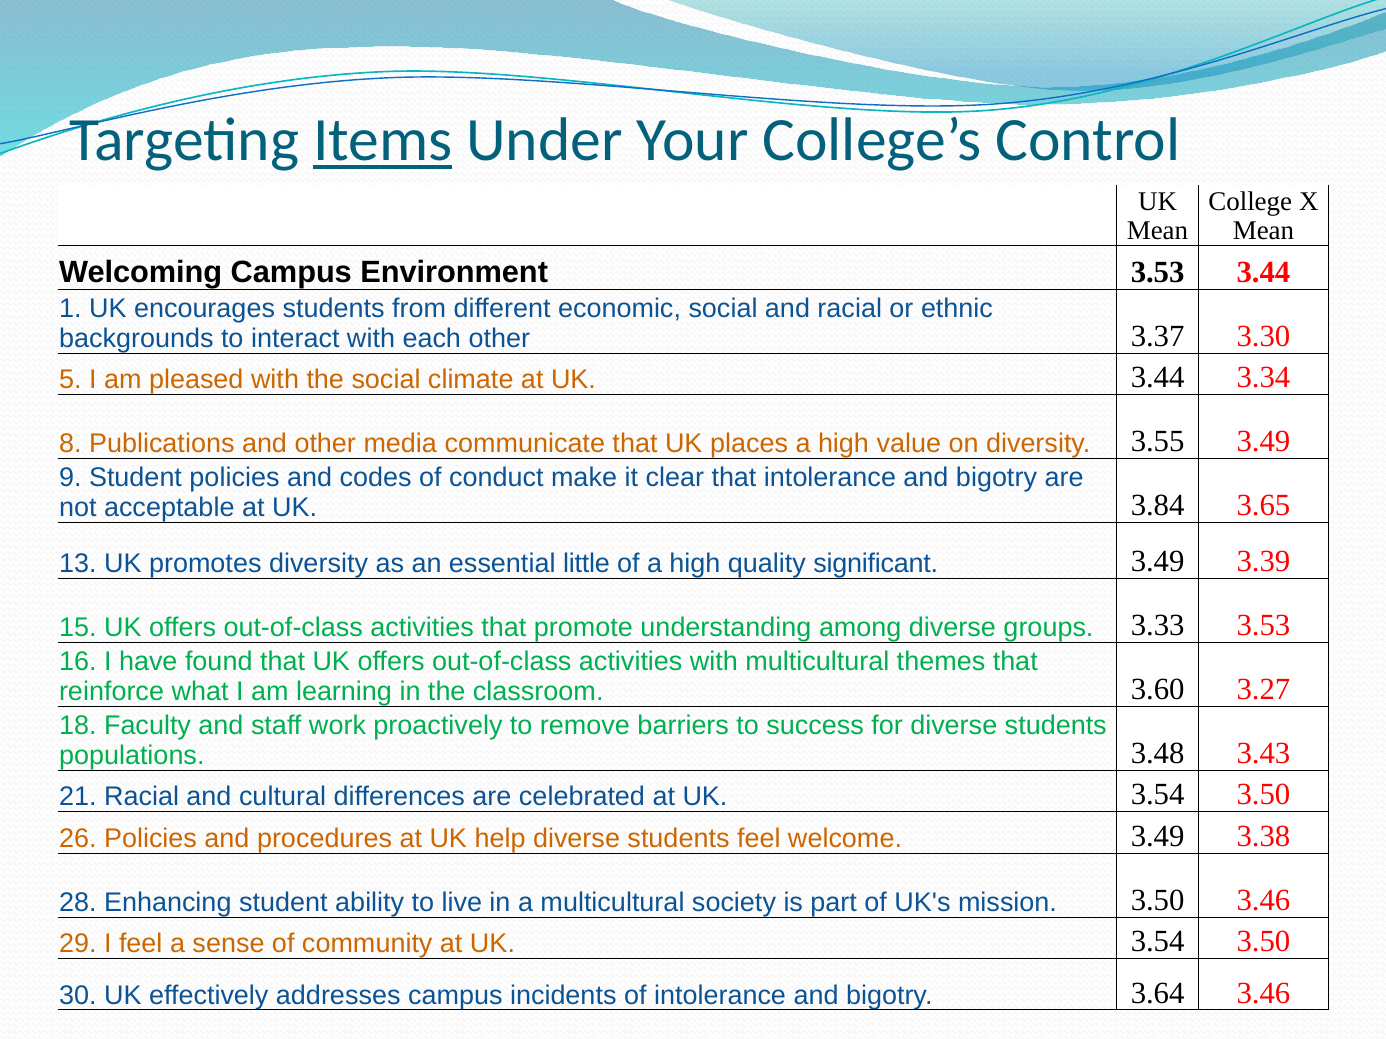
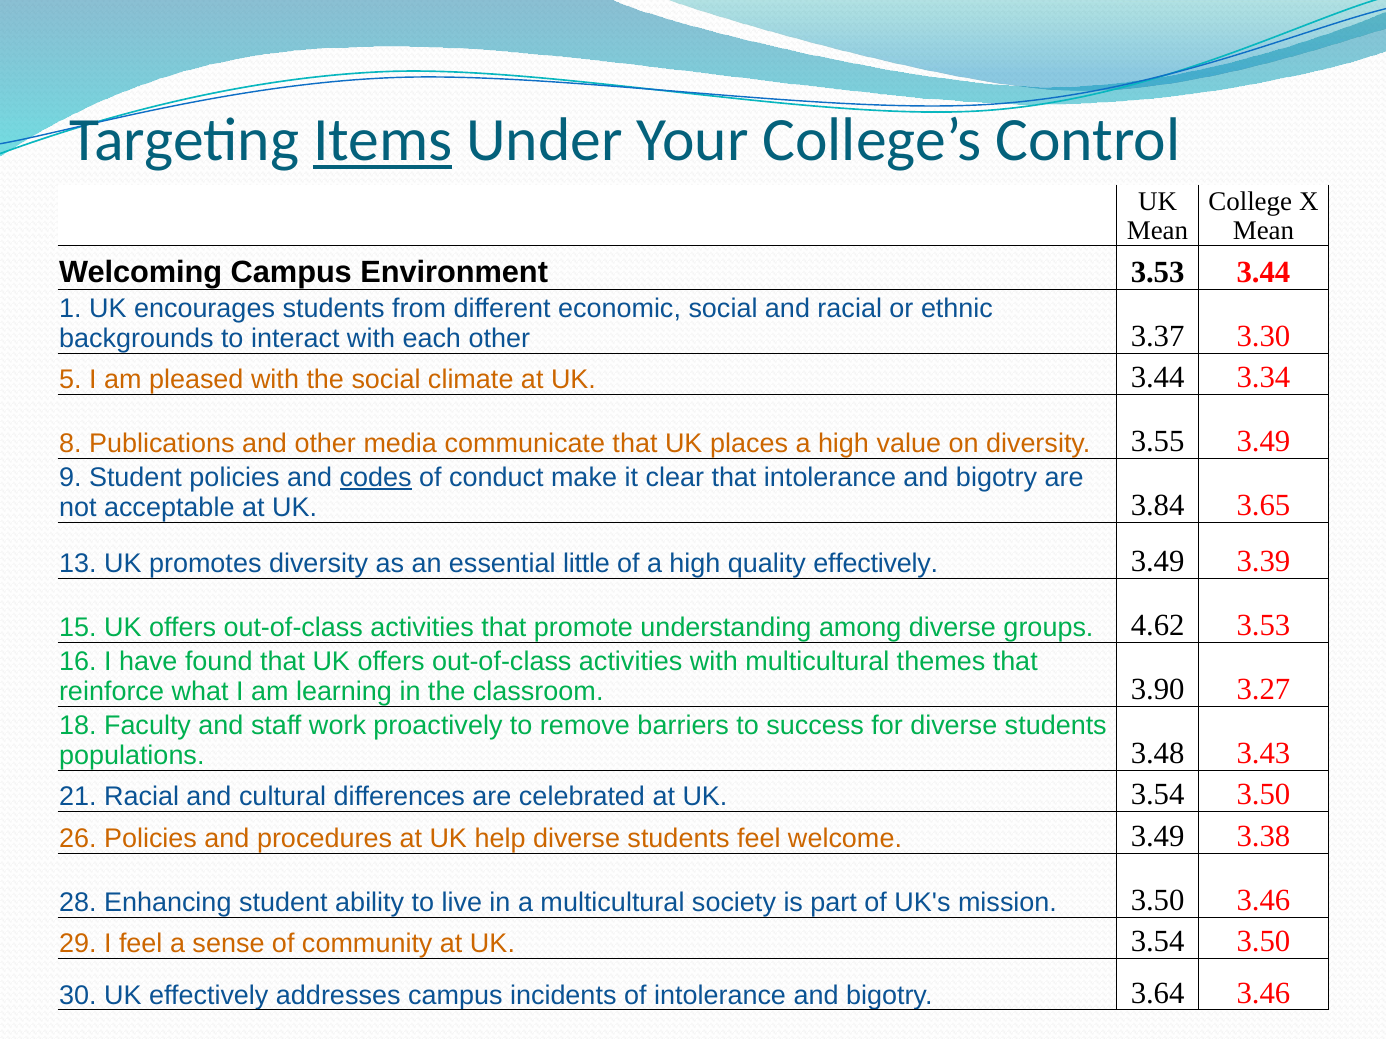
codes underline: none -> present (376, 478)
quality significant: significant -> effectively (876, 564)
3.33: 3.33 -> 4.62 (1158, 626)
3.60: 3.60 -> 3.90 (1158, 690)
